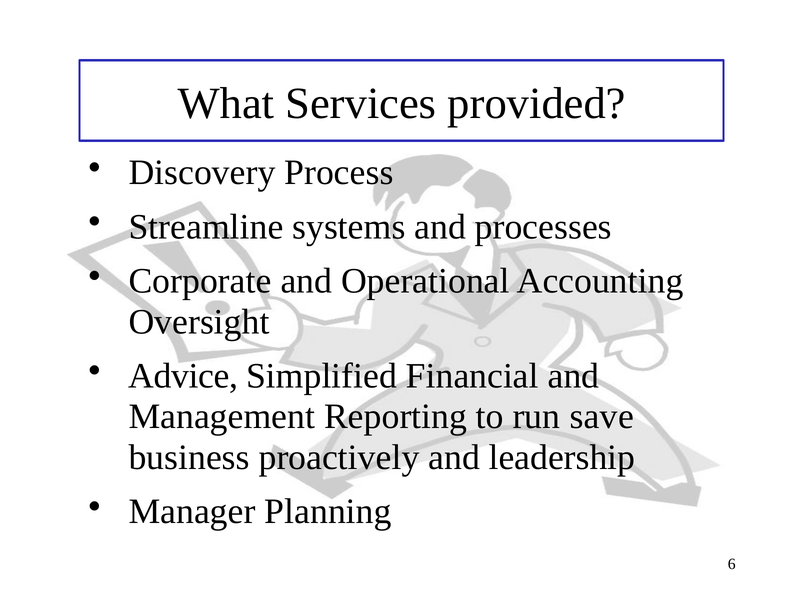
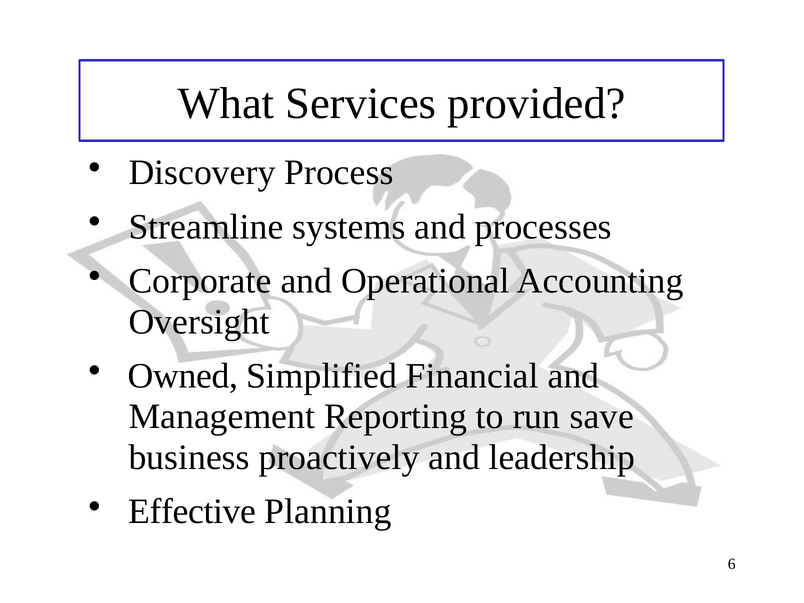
Advice: Advice -> Owned (183, 376)
Manager: Manager -> Effective (192, 512)
